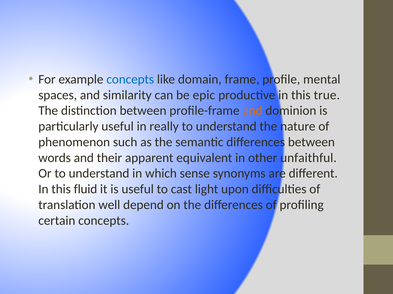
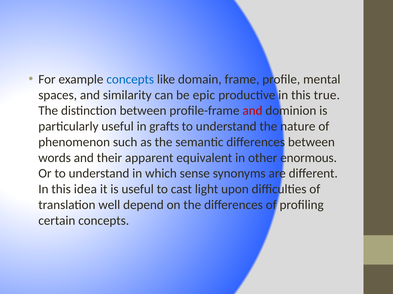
and colour: orange -> red (252, 111)
really: really -> grafts (164, 127)
unfaithful: unfaithful -> enormous (309, 158)
fluid: fluid -> idea (85, 190)
